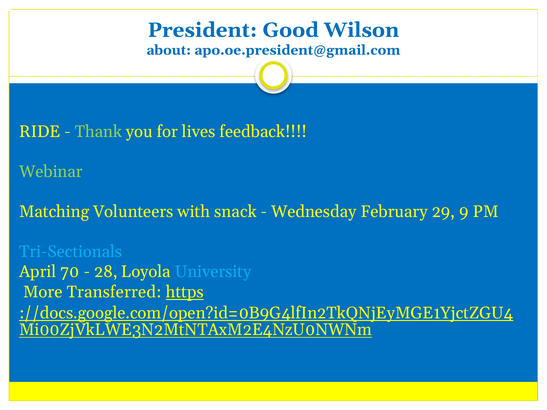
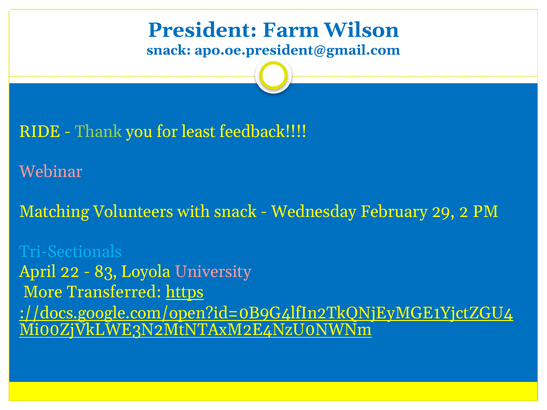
Good: Good -> Farm (291, 30)
about: about -> snack (169, 50)
lives: lives -> least (199, 132)
Webinar colour: light green -> pink (51, 172)
9: 9 -> 2 (464, 212)
70: 70 -> 22 (70, 272)
28: 28 -> 83 (106, 272)
University colour: light blue -> pink (213, 272)
